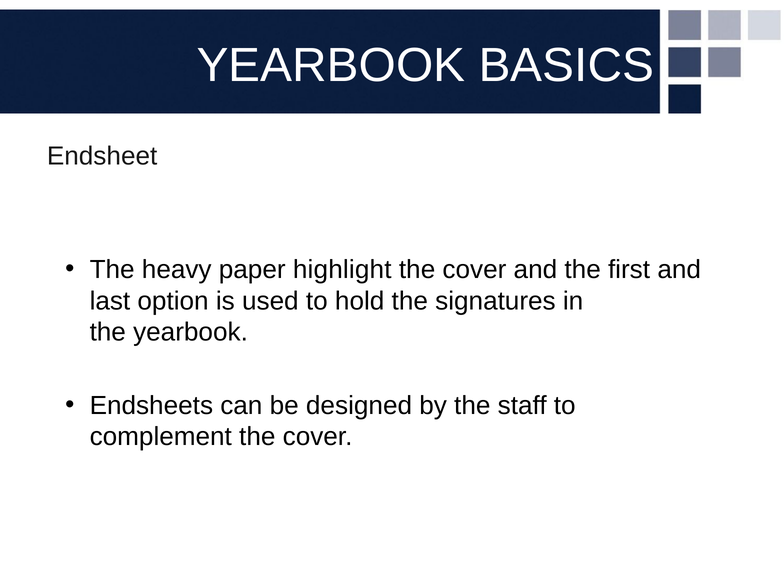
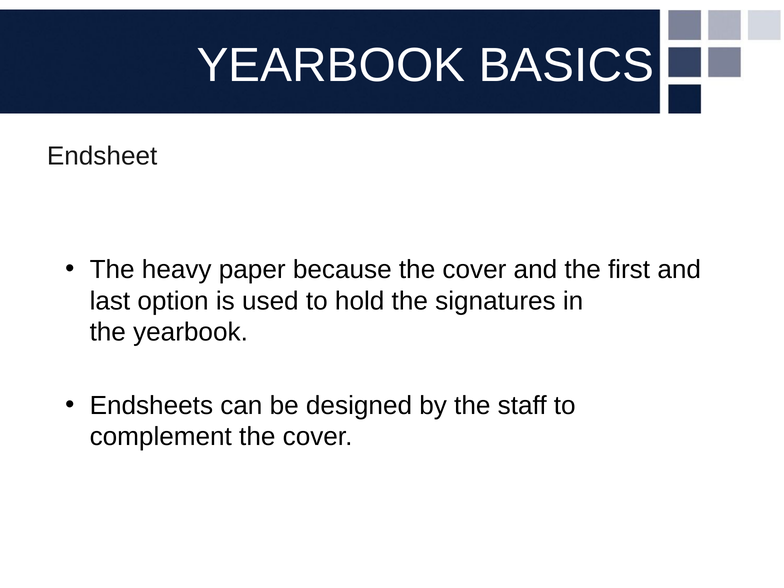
highlight: highlight -> because (342, 270)
